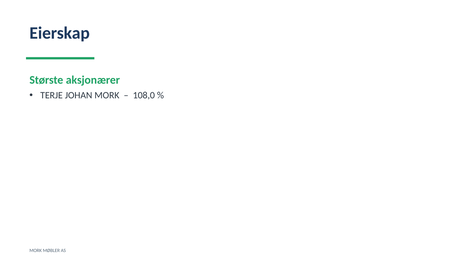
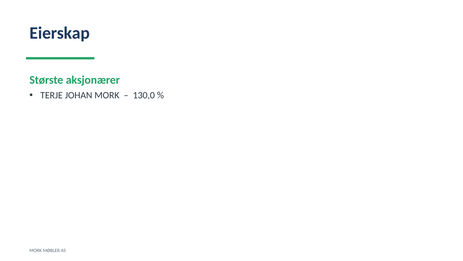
108,0: 108,0 -> 130,0 (144, 95)
